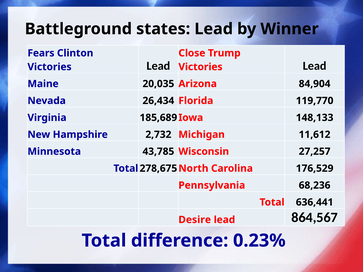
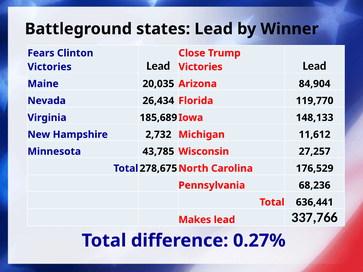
Desire: Desire -> Makes (195, 220)
864,567: 864,567 -> 337,766 (315, 218)
0.23%: 0.23% -> 0.27% (259, 241)
